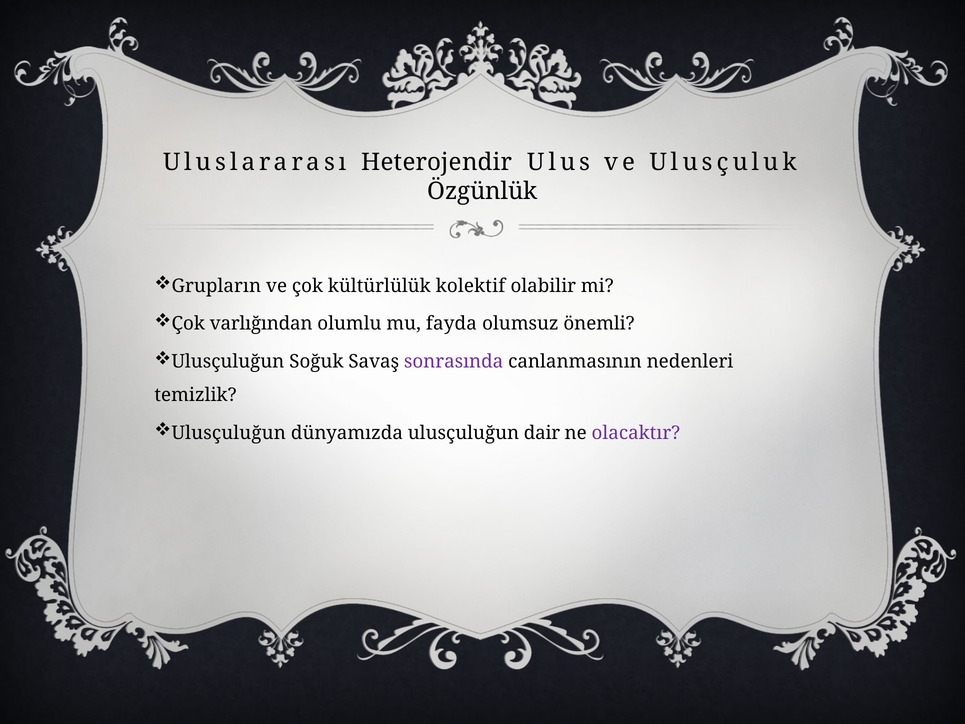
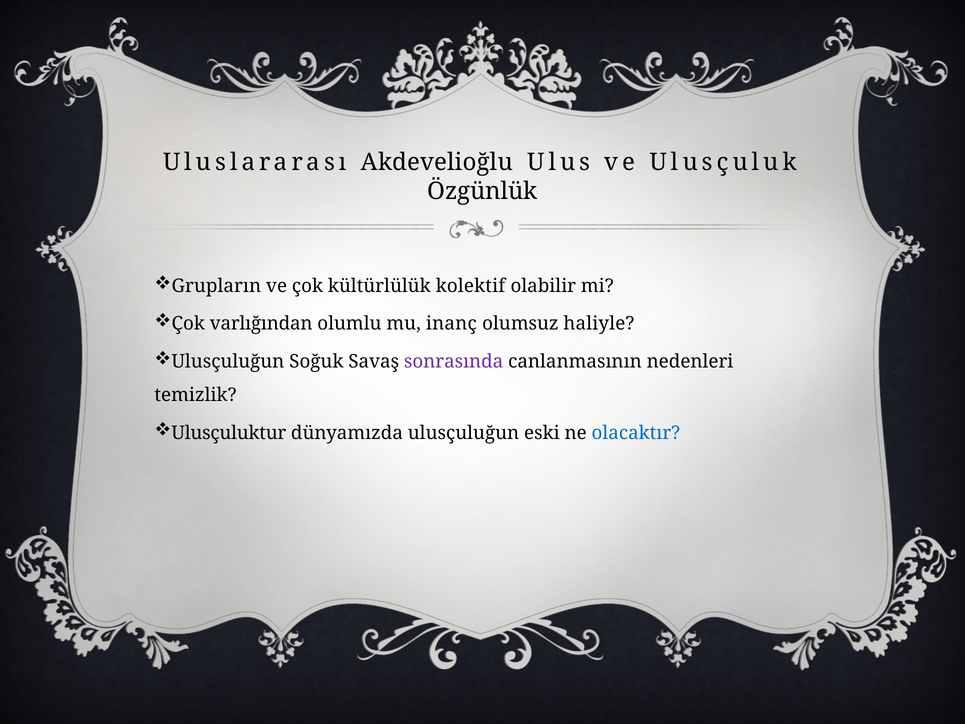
Heterojendir: Heterojendir -> Akdevelioğlu (437, 162)
fayda: fayda -> inanç (451, 324)
önemli: önemli -> haliyle (599, 324)
Ulusçuluğun: Ulusçuluğun -> Ulusçuluktur (229, 433)
dair: dair -> eski (542, 433)
olacaktır colour: purple -> blue (636, 433)
